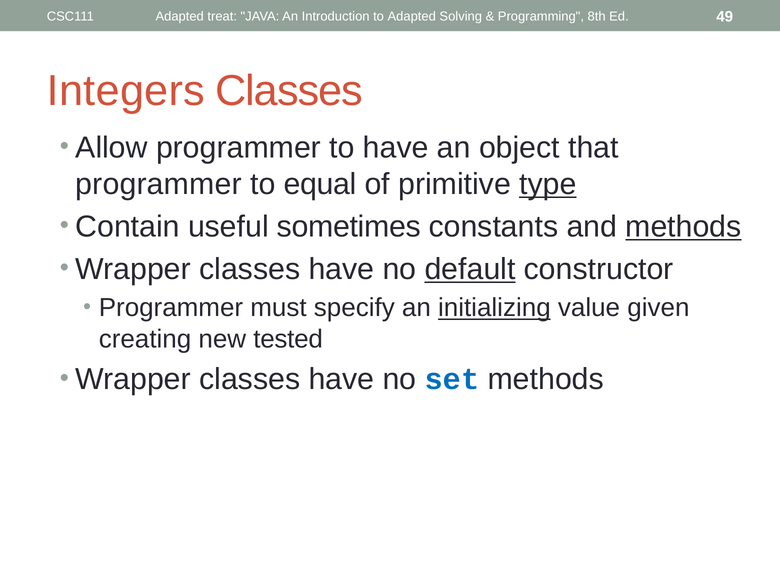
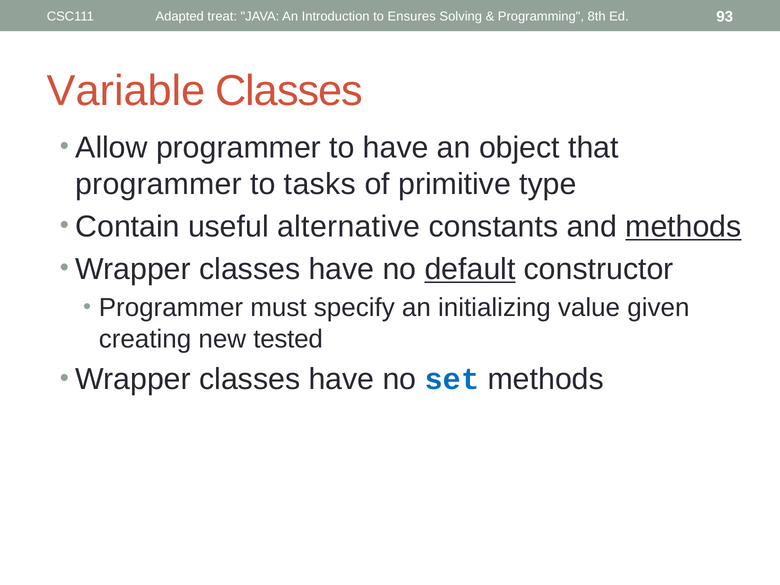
to Adapted: Adapted -> Ensures (412, 16)
49: 49 -> 93 (725, 17)
Integers: Integers -> Variable (126, 91)
equal: equal -> tasks (320, 184)
type underline: present -> none (548, 184)
sometimes: sometimes -> alternative (349, 227)
initializing underline: present -> none (494, 308)
